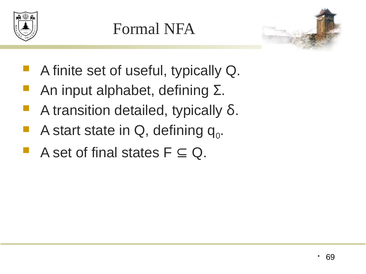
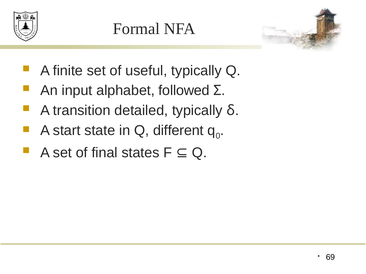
alphabet defining: defining -> followed (184, 91)
Q defining: defining -> different (178, 131)
